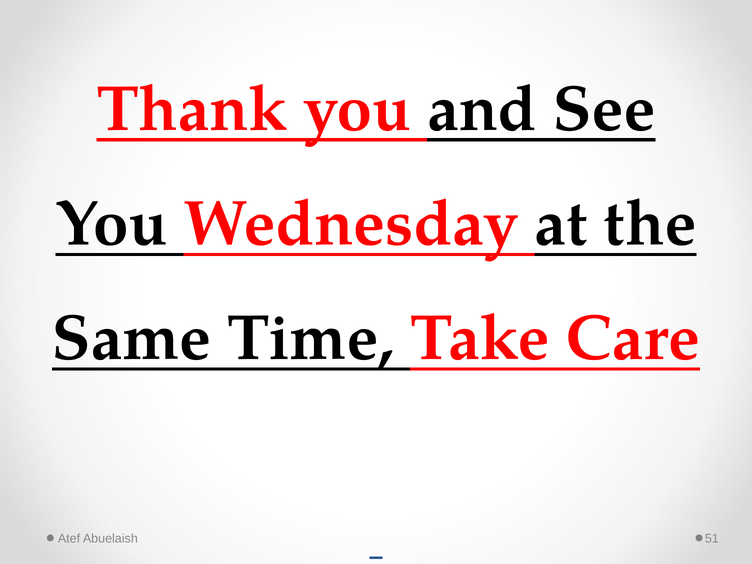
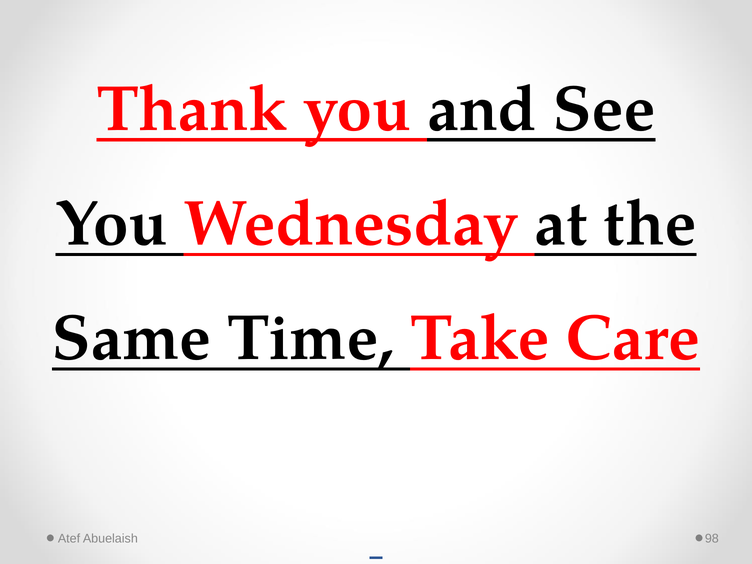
51: 51 -> 98 (712, 539)
